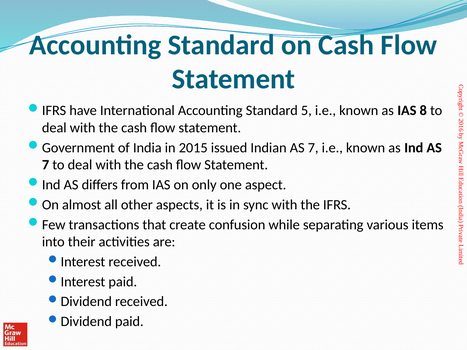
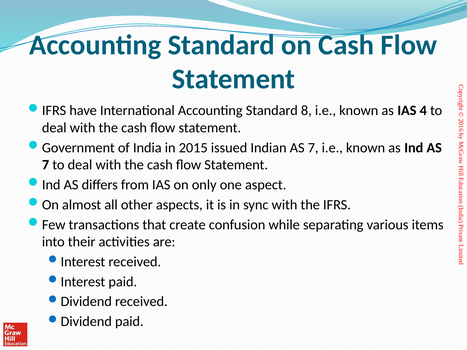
5: 5 -> 8 (306, 111)
8: 8 -> 4 (423, 111)
